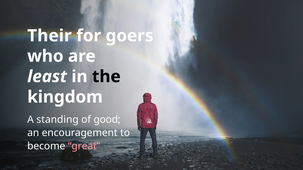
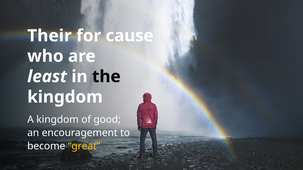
goers: goers -> cause (130, 36)
A standing: standing -> kingdom (58, 120)
great colour: pink -> yellow (84, 147)
